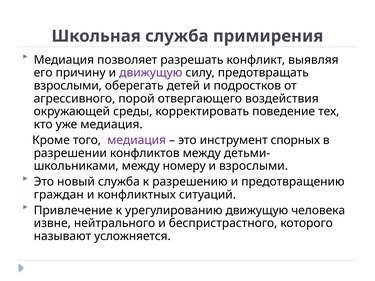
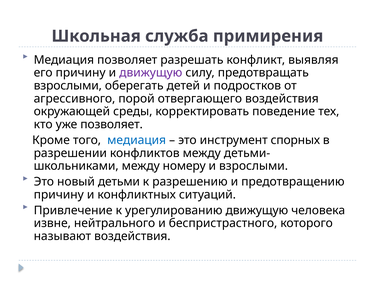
уже медиация: медиация -> позволяет (112, 125)
медиация colour: purple -> blue (137, 140)
новый служба: служба -> детьми (119, 182)
граждан: граждан -> причину (59, 195)
называют усложняется: усложняется -> воздействия (132, 236)
